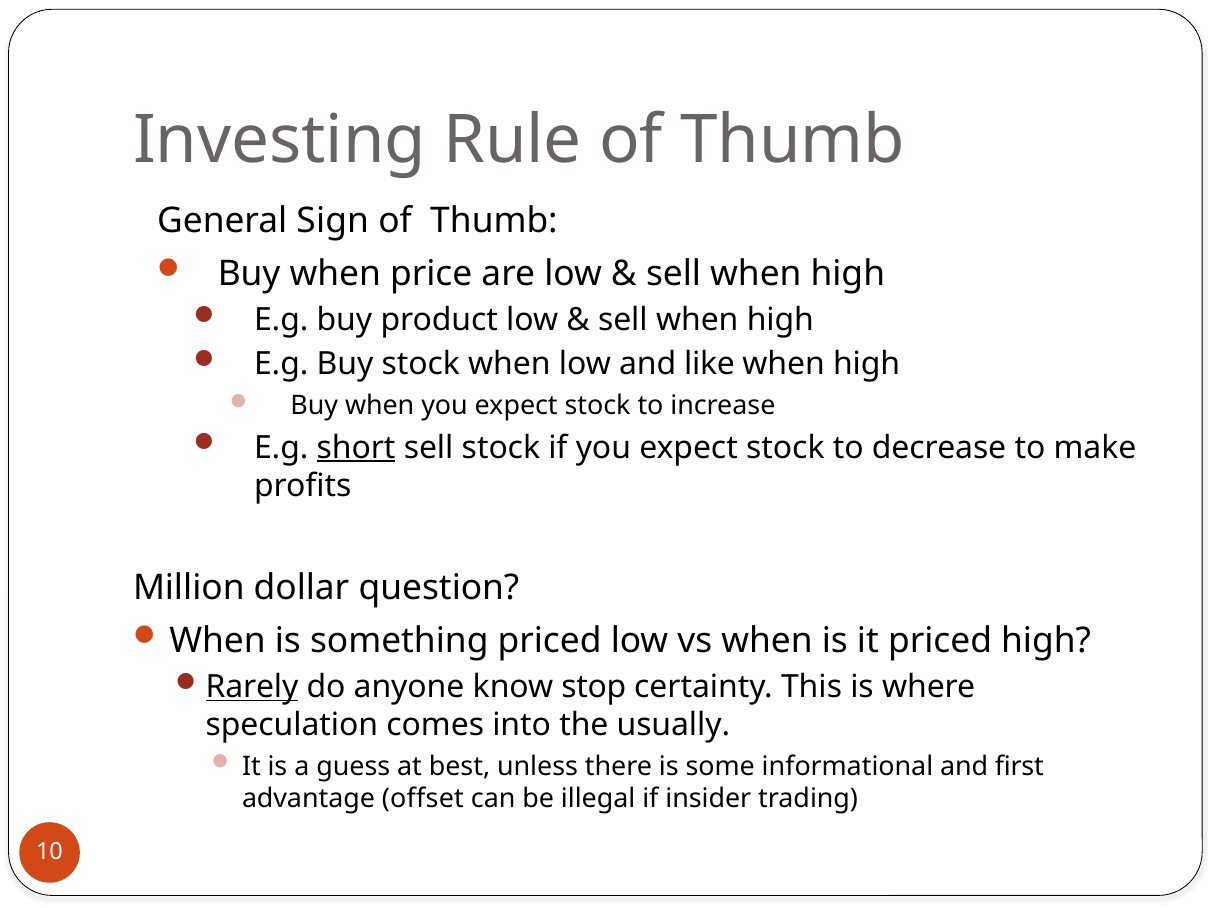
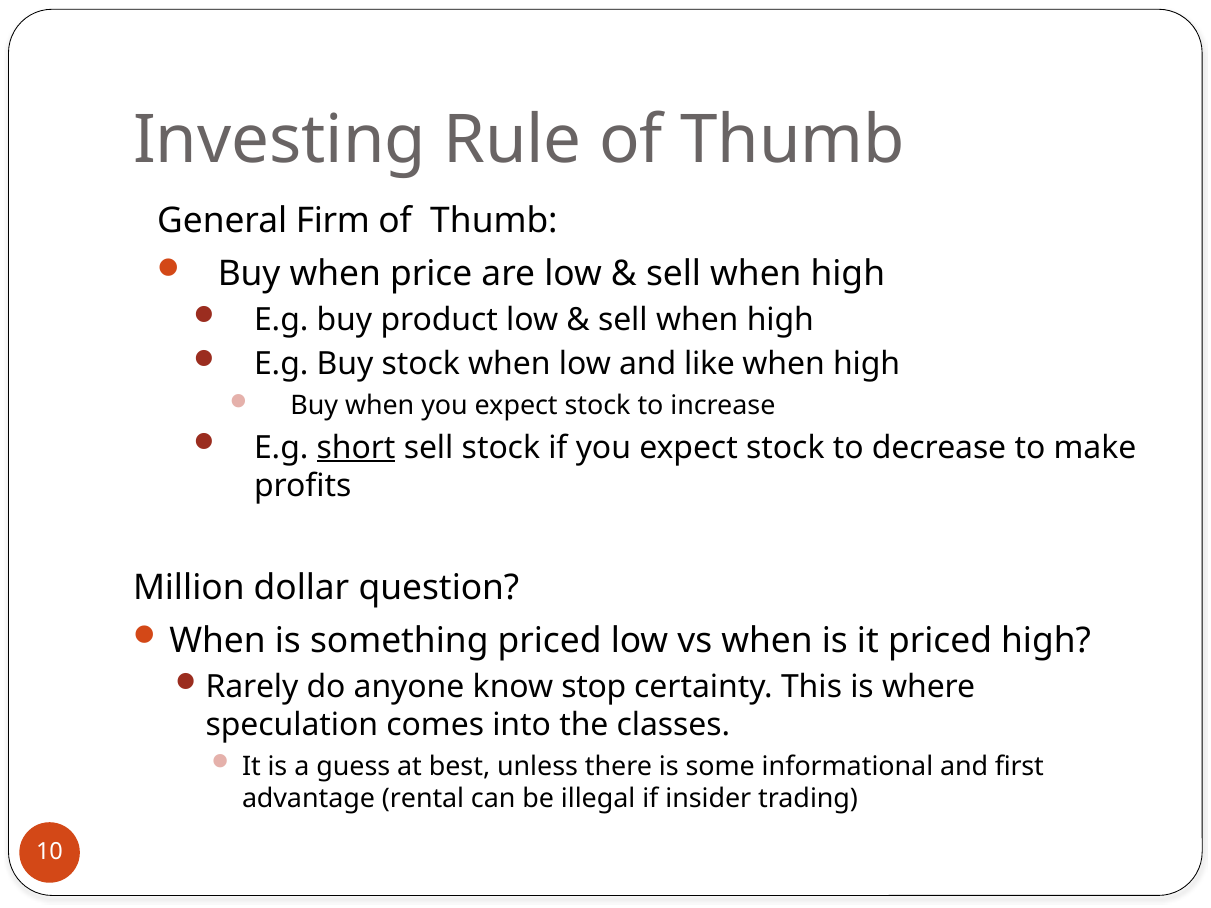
Sign: Sign -> Firm (333, 221)
Rarely underline: present -> none (252, 687)
usually: usually -> classes (673, 725)
offset: offset -> rental (423, 799)
